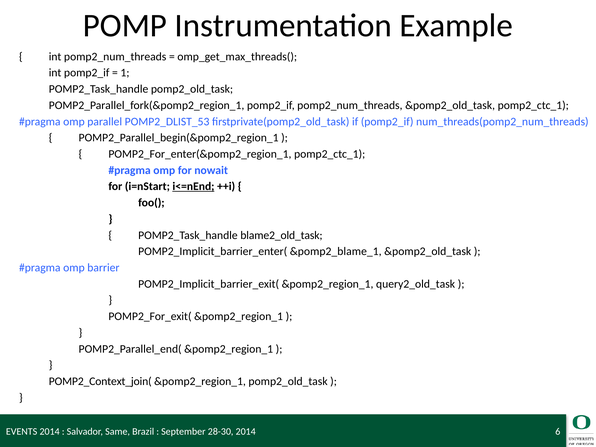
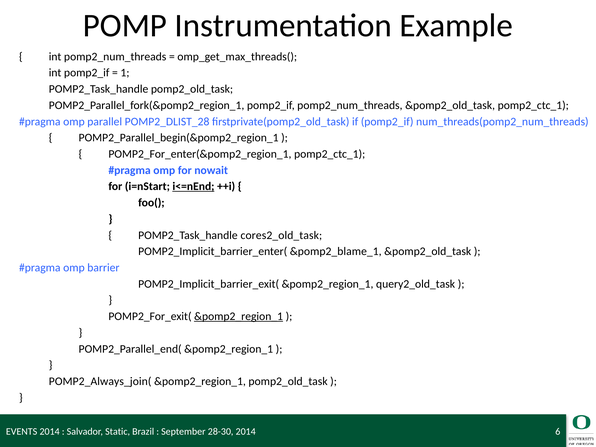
POMP2_DLIST_53: POMP2_DLIST_53 -> POMP2_DLIST_28 (167, 122)
blame2_old_task: blame2_old_task -> cores2_old_task (281, 235)
&pomp2_region_1 underline: none -> present (239, 316)
POMP2_Context_join(: POMP2_Context_join( -> POMP2_Always_join( (100, 381)
Same: Same -> Static (118, 432)
